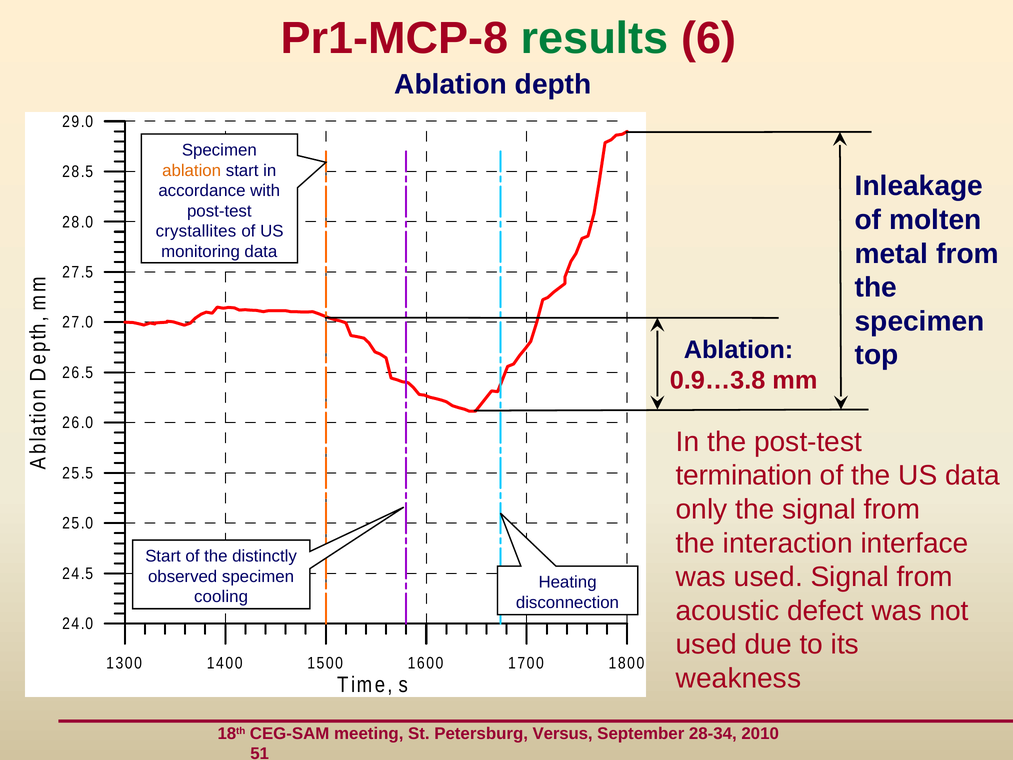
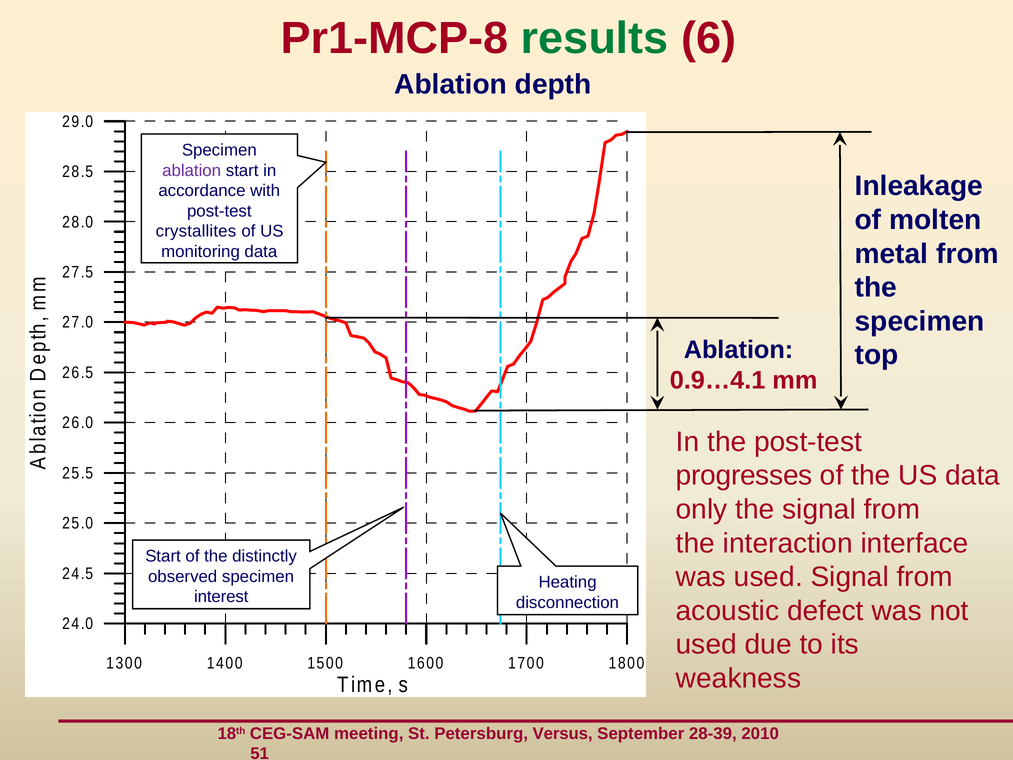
ablation colour: orange -> purple (192, 171)
0.9…3.8: 0.9…3.8 -> 0.9…4.1 (718, 380)
termination: termination -> progresses (744, 476)
cooling: cooling -> interest (221, 597)
28-34: 28-34 -> 28-39 (713, 733)
